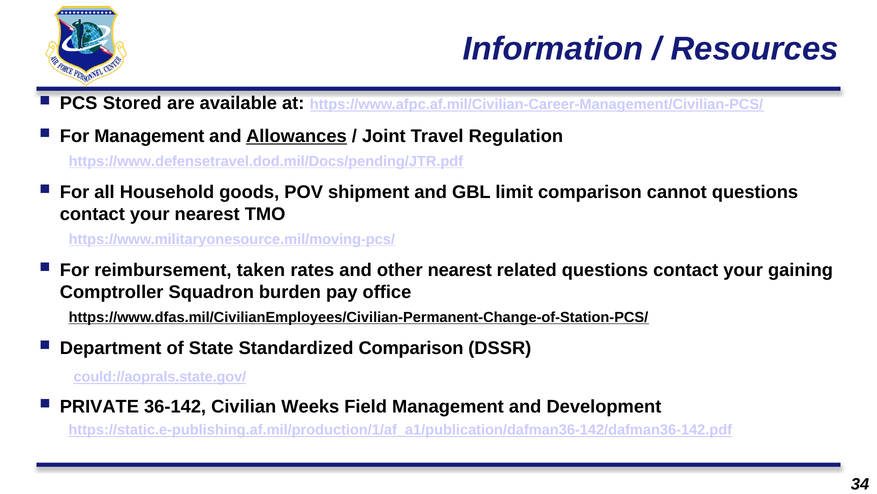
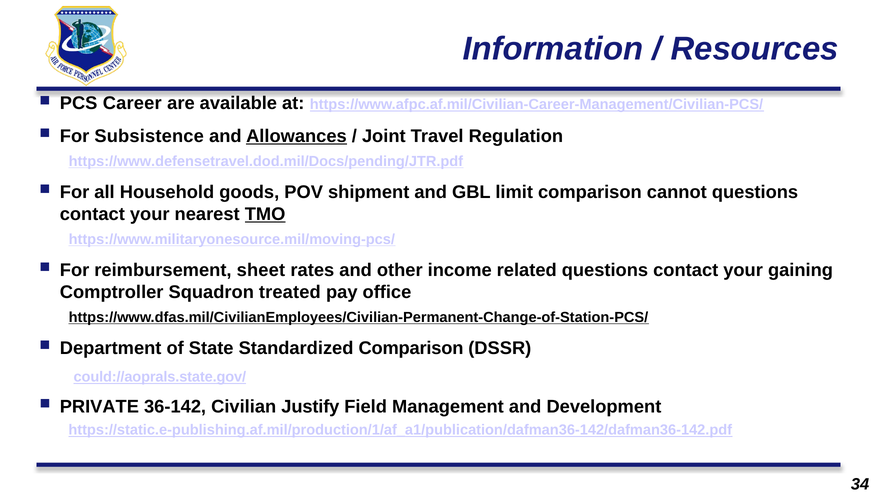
Stored: Stored -> Career (132, 103)
For Management: Management -> Subsistence (149, 136)
TMO underline: none -> present (265, 214)
taken: taken -> sheet (261, 270)
other nearest: nearest -> income (460, 270)
burden: burden -> treated (290, 292)
Weeks: Weeks -> Justify (310, 406)
